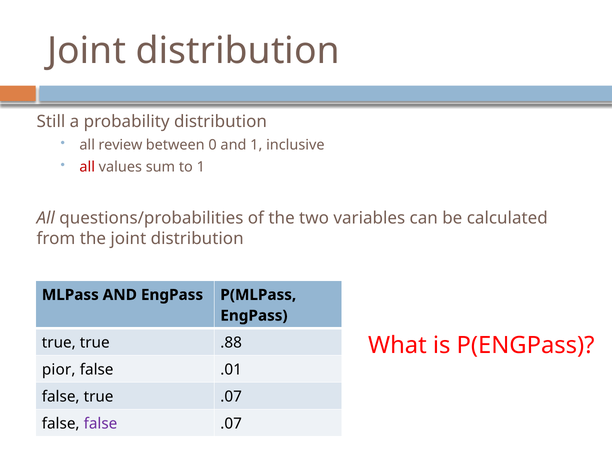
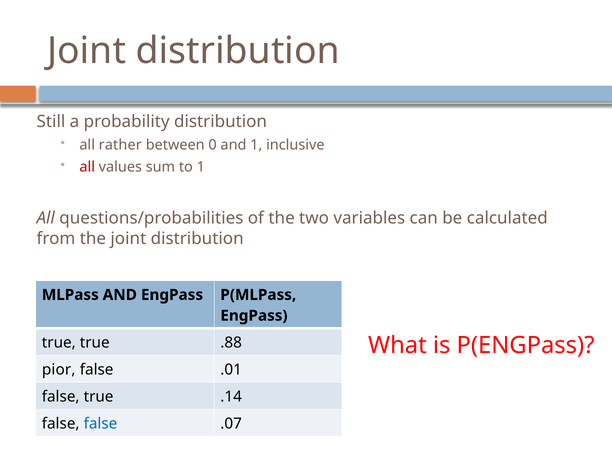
review: review -> rather (120, 145)
true .07: .07 -> .14 (231, 397)
false colour: purple -> blue (100, 423)
